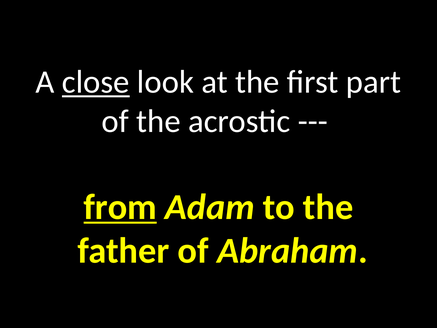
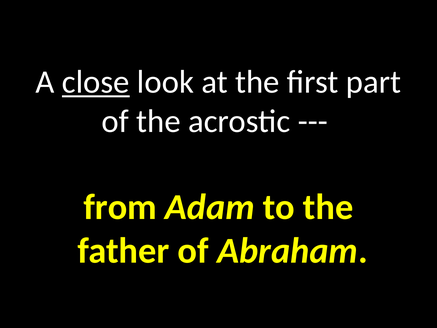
from underline: present -> none (120, 207)
